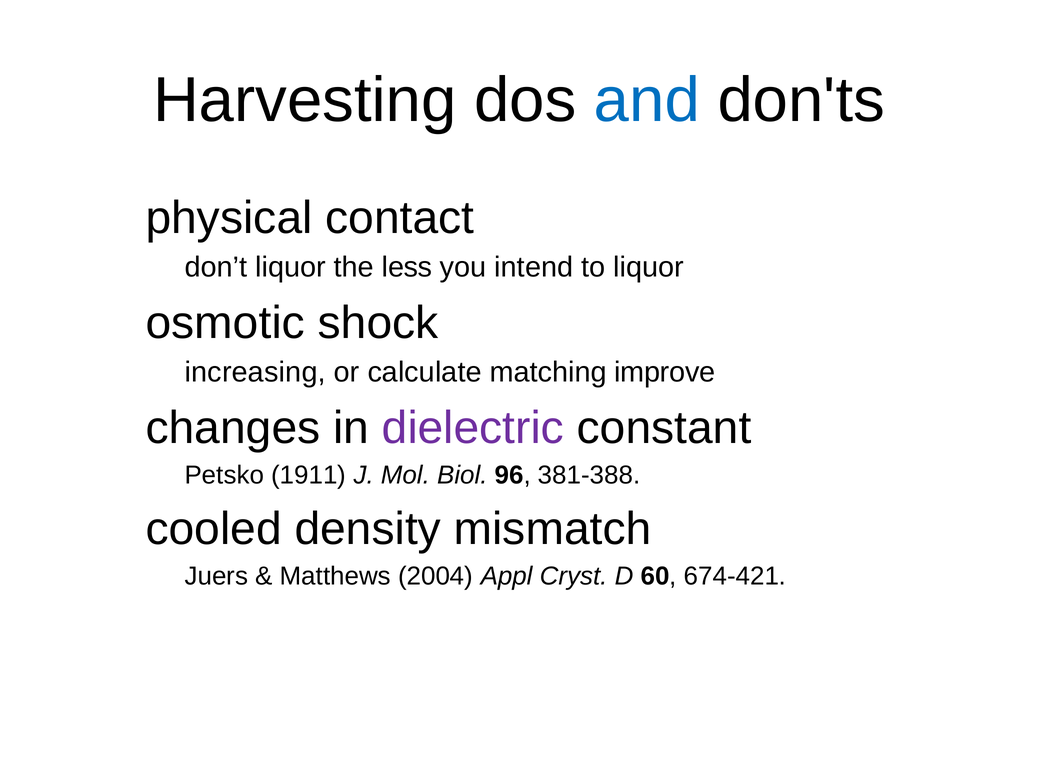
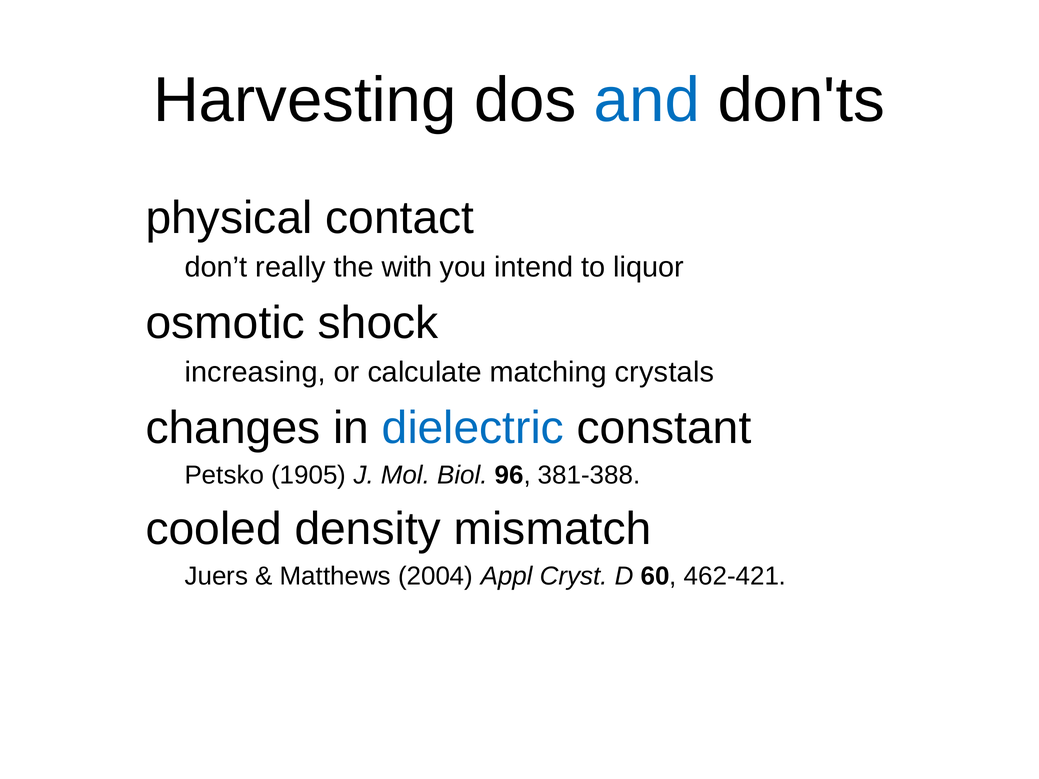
don’t liquor: liquor -> really (290, 267)
less: less -> with (407, 267)
improve: improve -> crystals (664, 373)
dielectric colour: purple -> blue (473, 428)
1911: 1911 -> 1905 (309, 475)
674-421: 674-421 -> 462-421 (735, 576)
